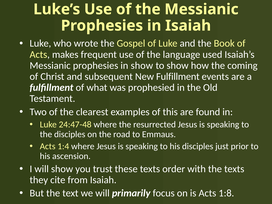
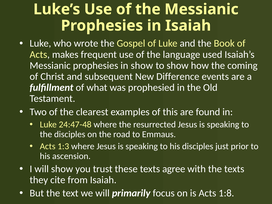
New Fulfillment: Fulfillment -> Difference (178, 76)
1:4: 1:4 -> 1:3 (63, 146)
order: order -> agree (174, 169)
